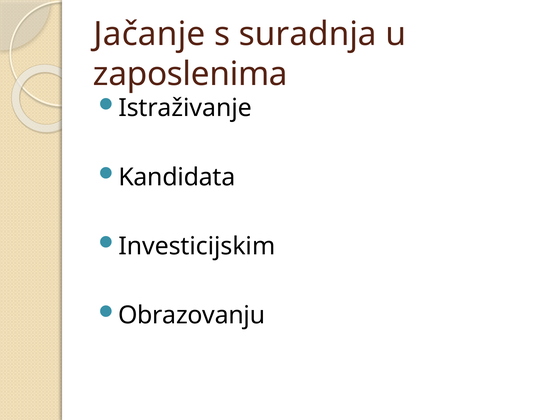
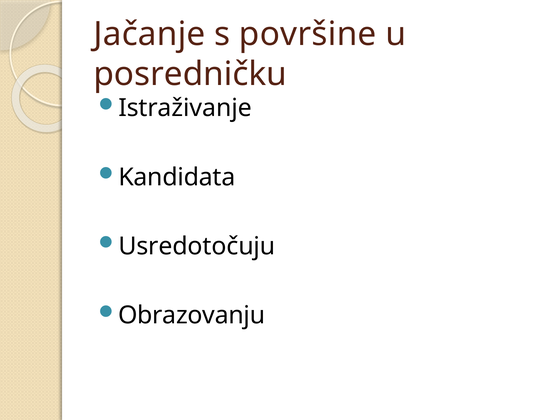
suradnja: suradnja -> površine (308, 34)
zaposlenima: zaposlenima -> posredničku (190, 74)
Investicijskim: Investicijskim -> Usredotočuju (197, 246)
